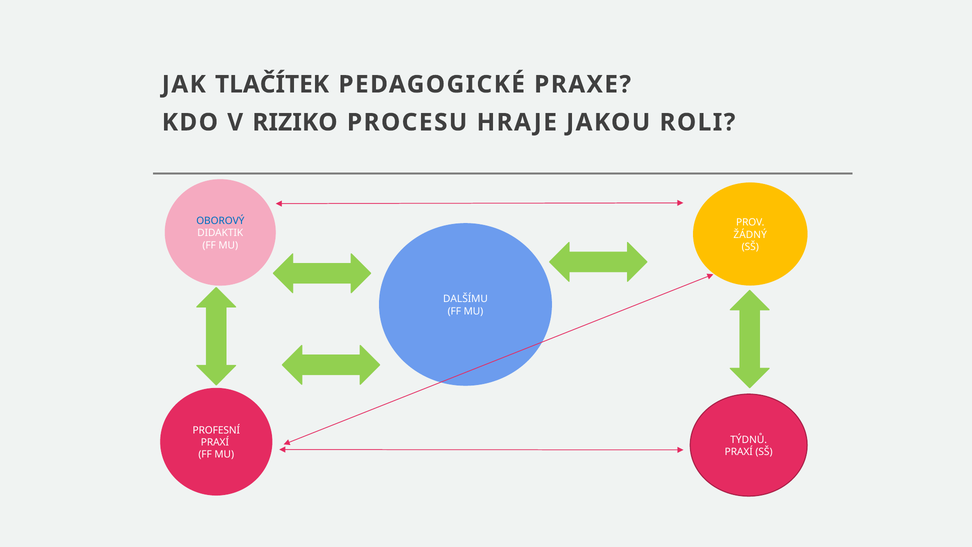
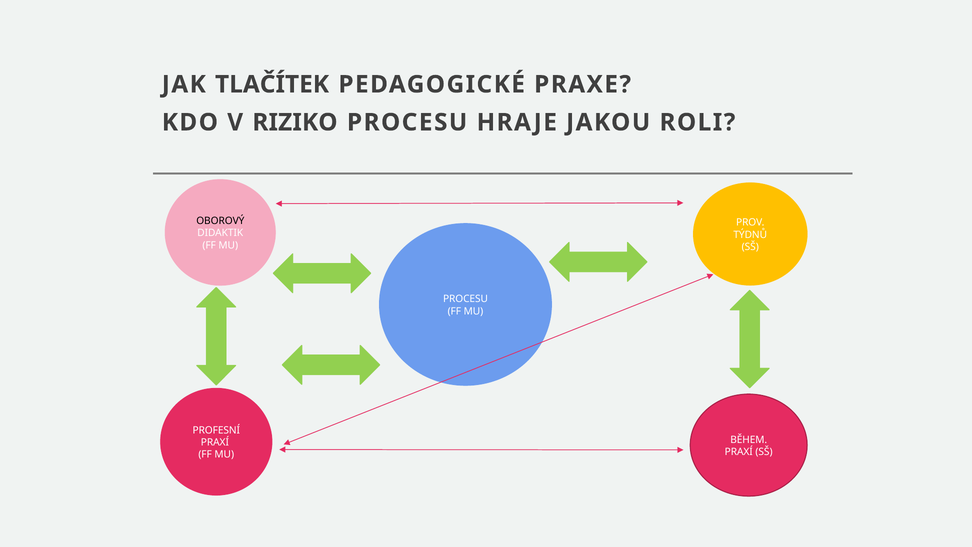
OBOROVÝ colour: blue -> black (220, 221)
ŽÁDNÝ: ŽÁDNÝ -> TÝDNŮ (750, 235)
DALŠÍMU: DALŠÍMU -> PROCESU (466, 299)
TÝDNŮ: TÝDNŮ -> BĚHEM (749, 440)
